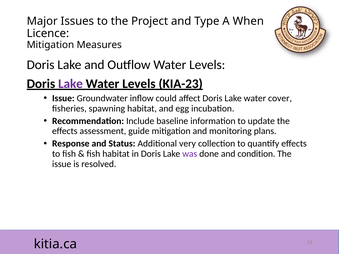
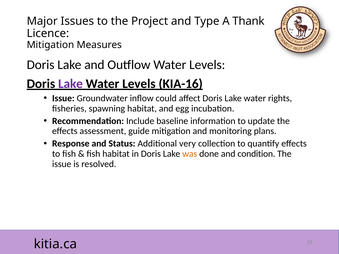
When: When -> Thank (248, 21)
KIA-23: KIA-23 -> KIA-16 (181, 84)
cover: cover -> rights (280, 98)
was colour: purple -> orange (190, 154)
